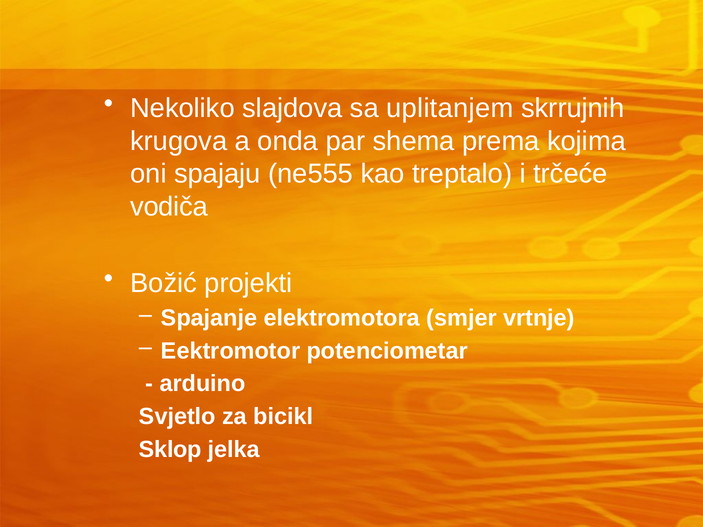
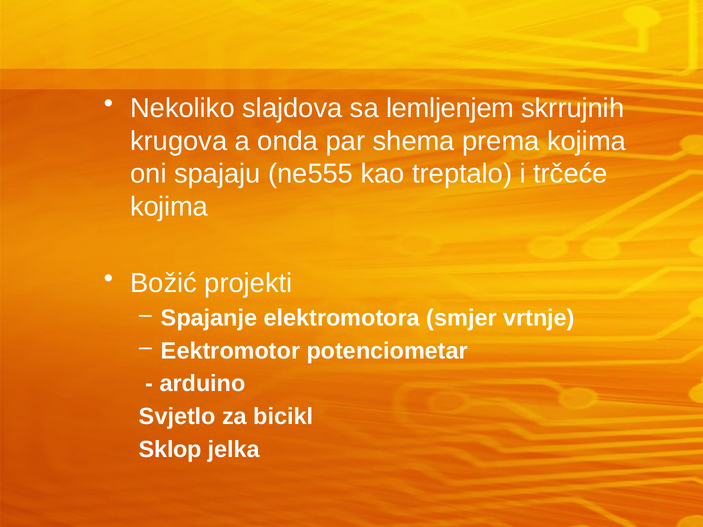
uplitanjem: uplitanjem -> lemljenjem (450, 108)
vodiča: vodiča -> kojima (169, 207)
